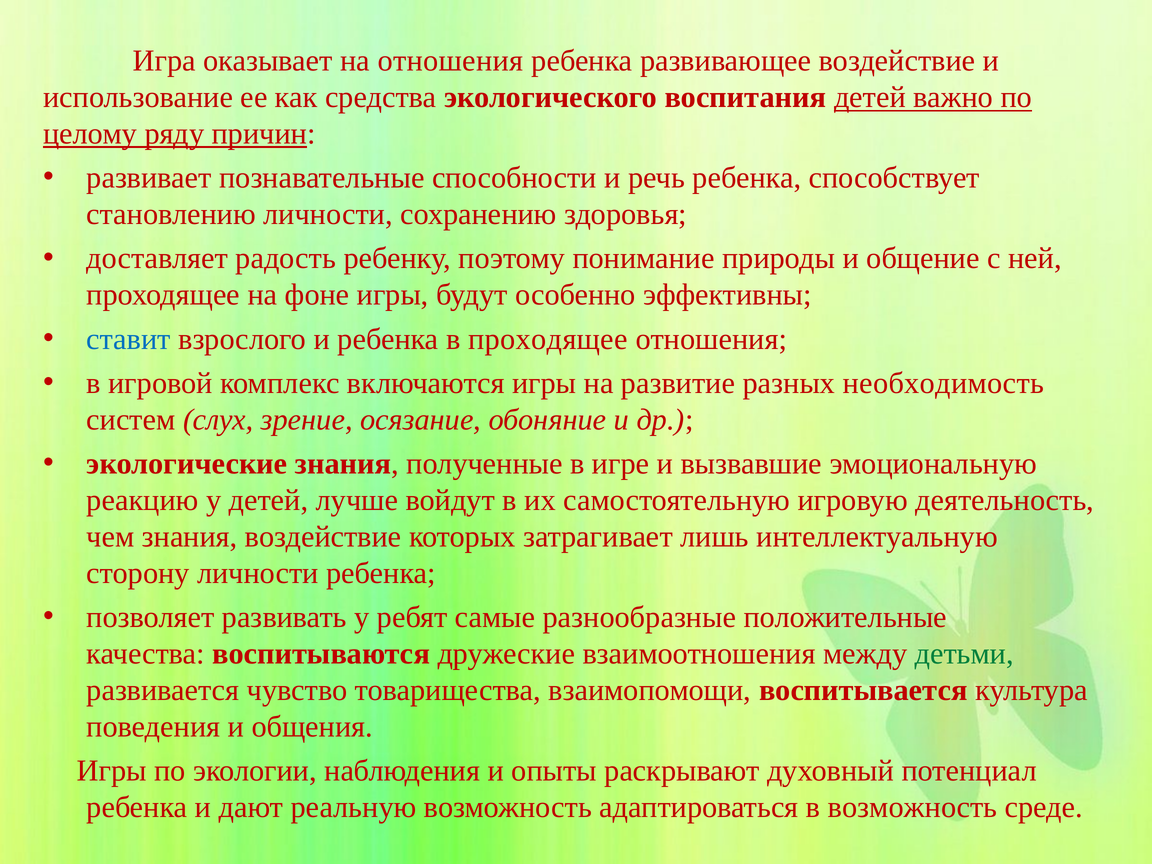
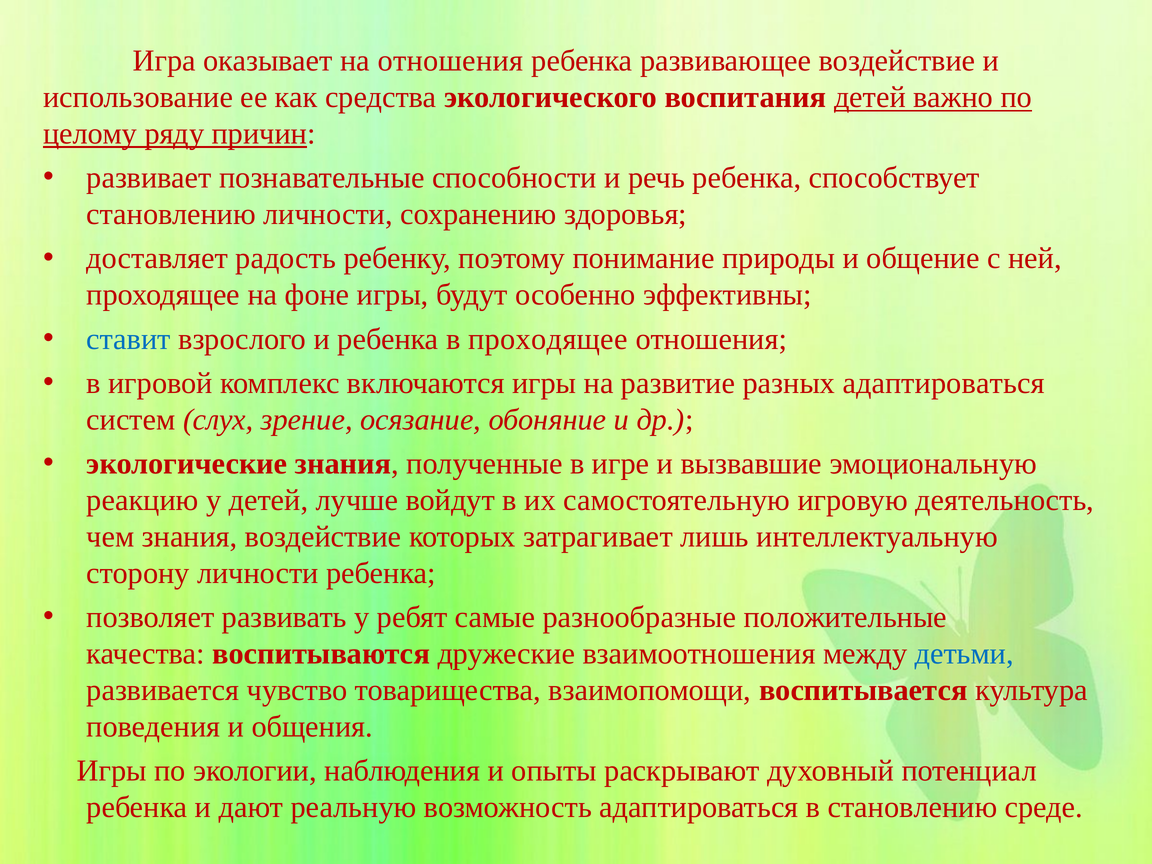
разных необходимость: необходимость -> адаптироваться (944, 383)
детьми colour: green -> blue (964, 654)
в возможность: возможность -> становлению (913, 807)
